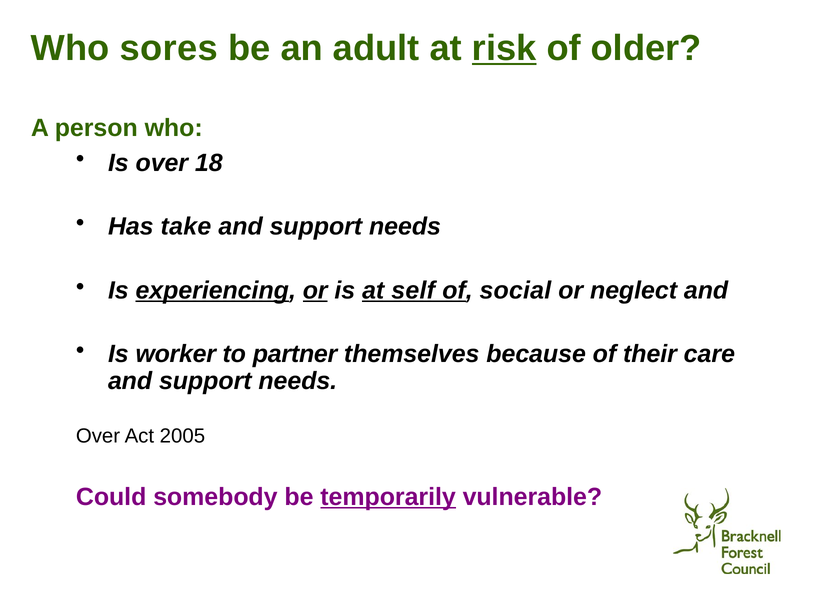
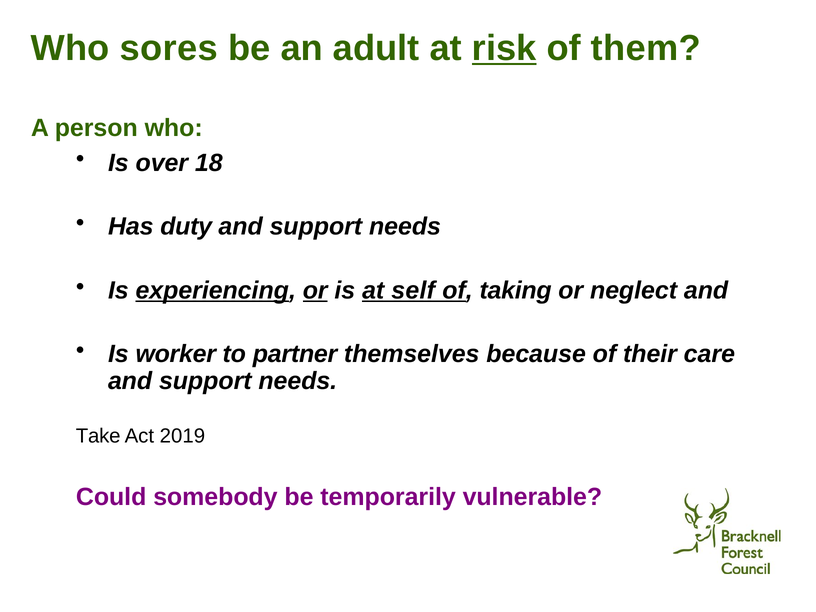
older: older -> them (646, 48)
take: take -> duty (186, 227)
social: social -> taking (516, 290)
Over: Over -> Take (98, 436)
2005: 2005 -> 2019 (182, 436)
temporarily underline: present -> none (388, 497)
